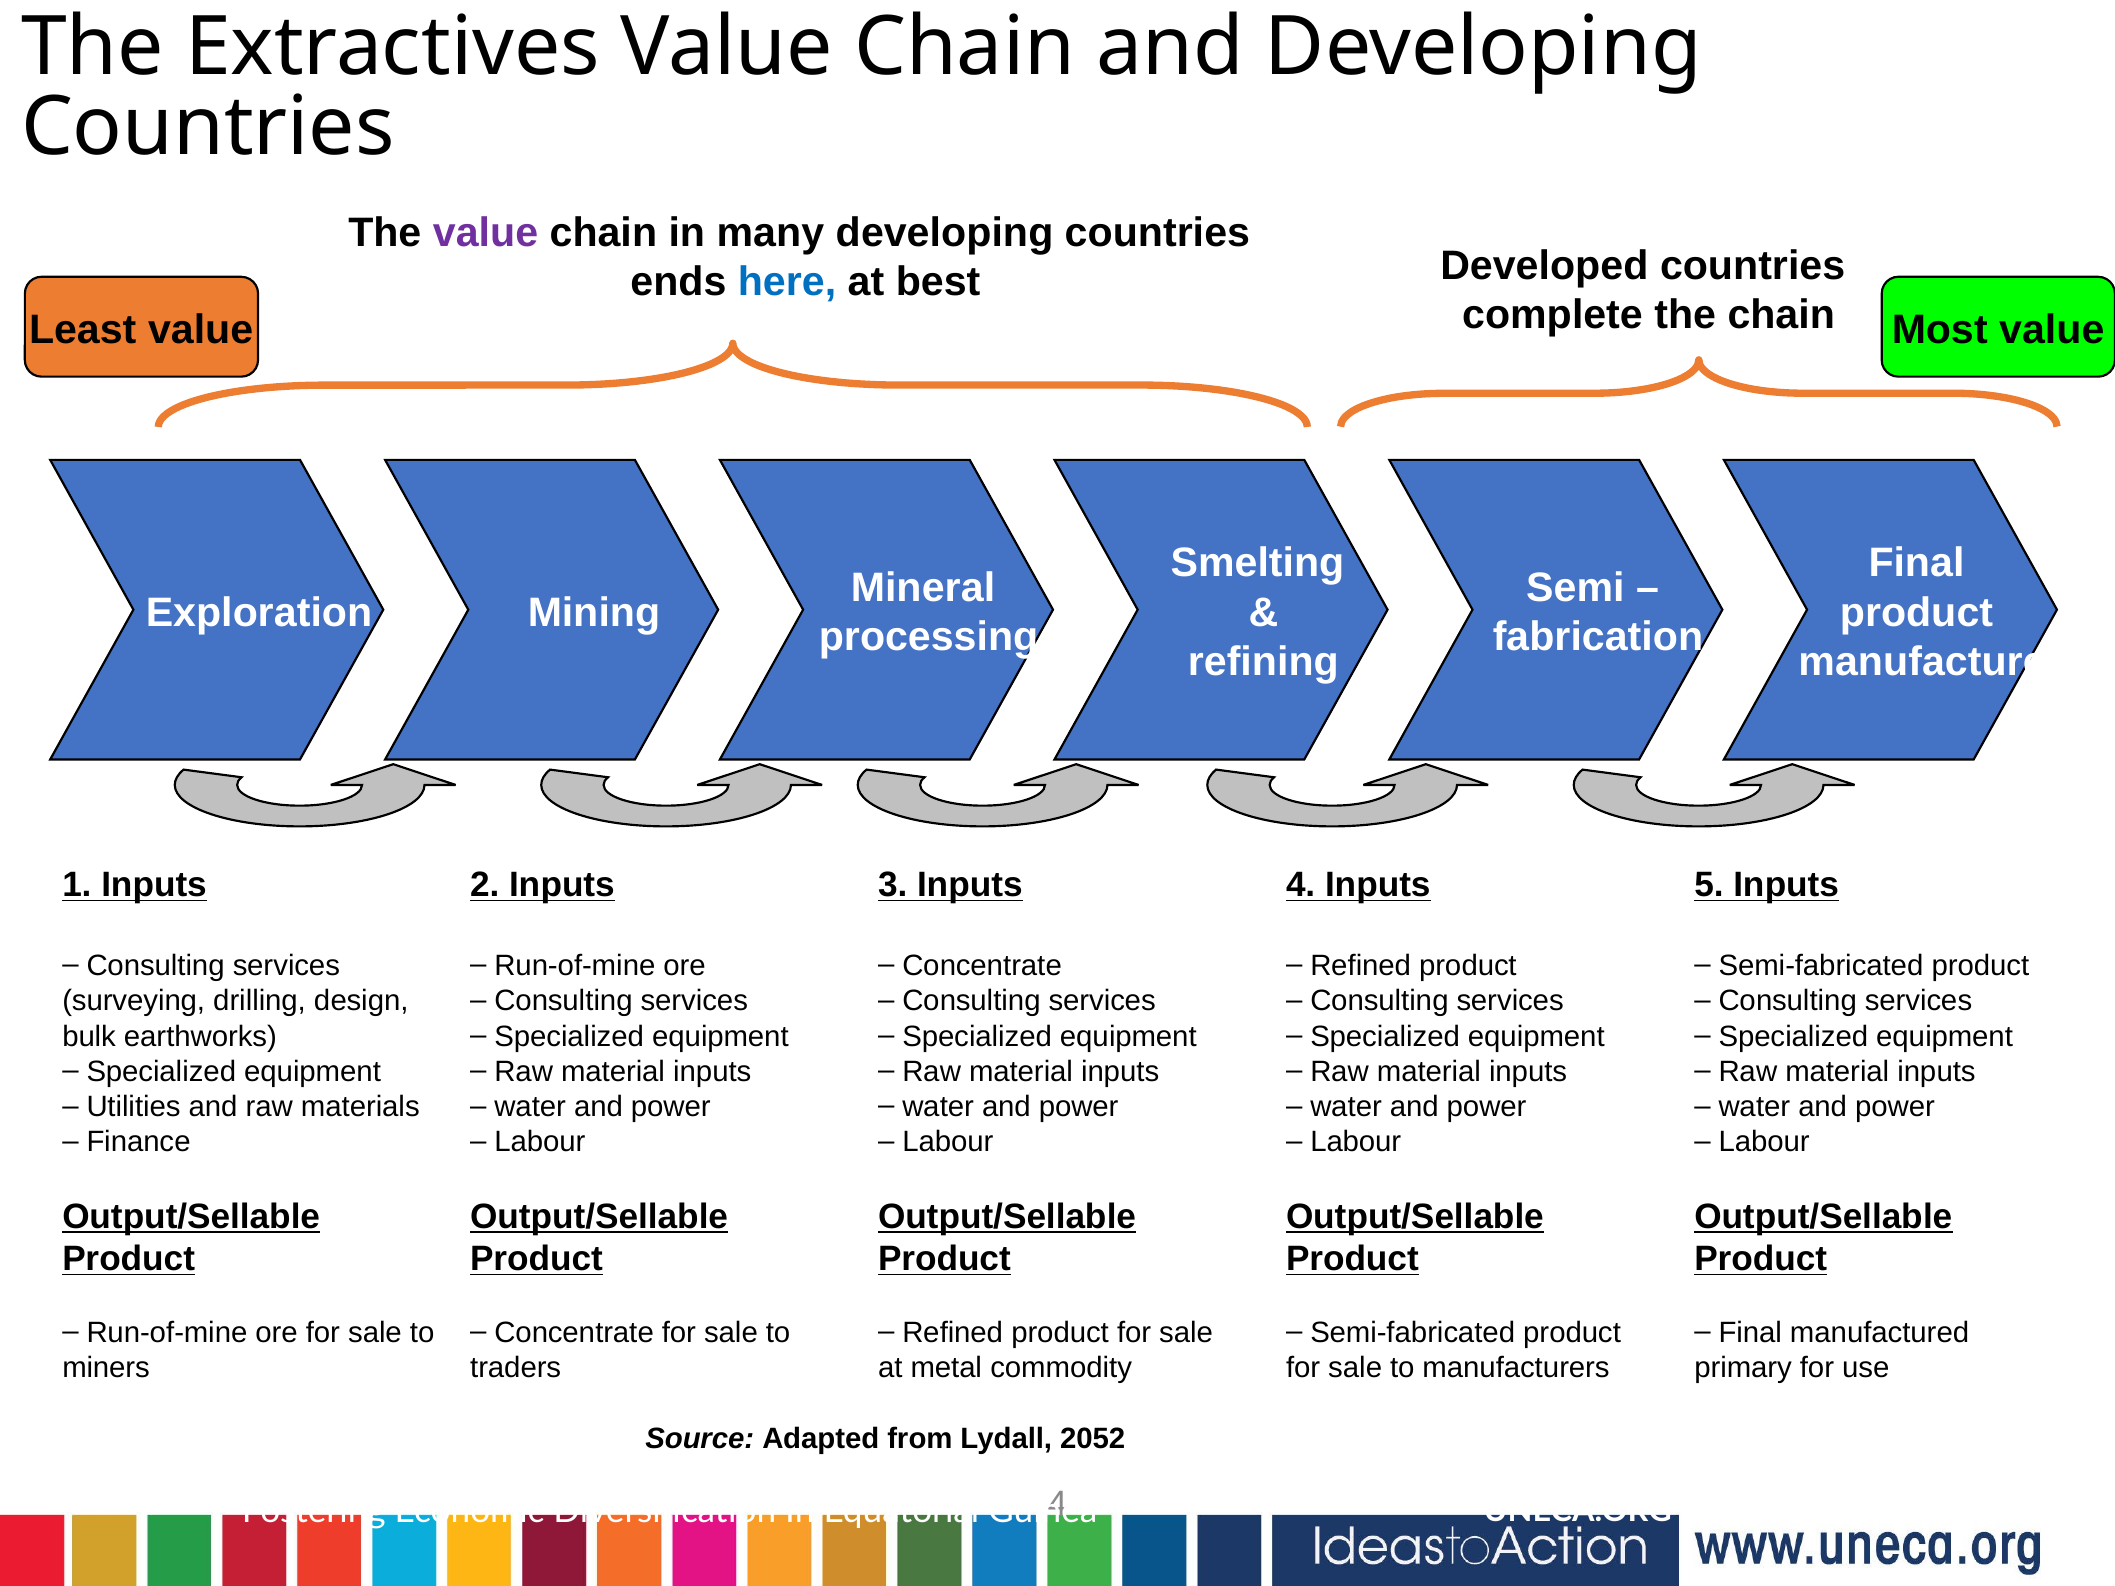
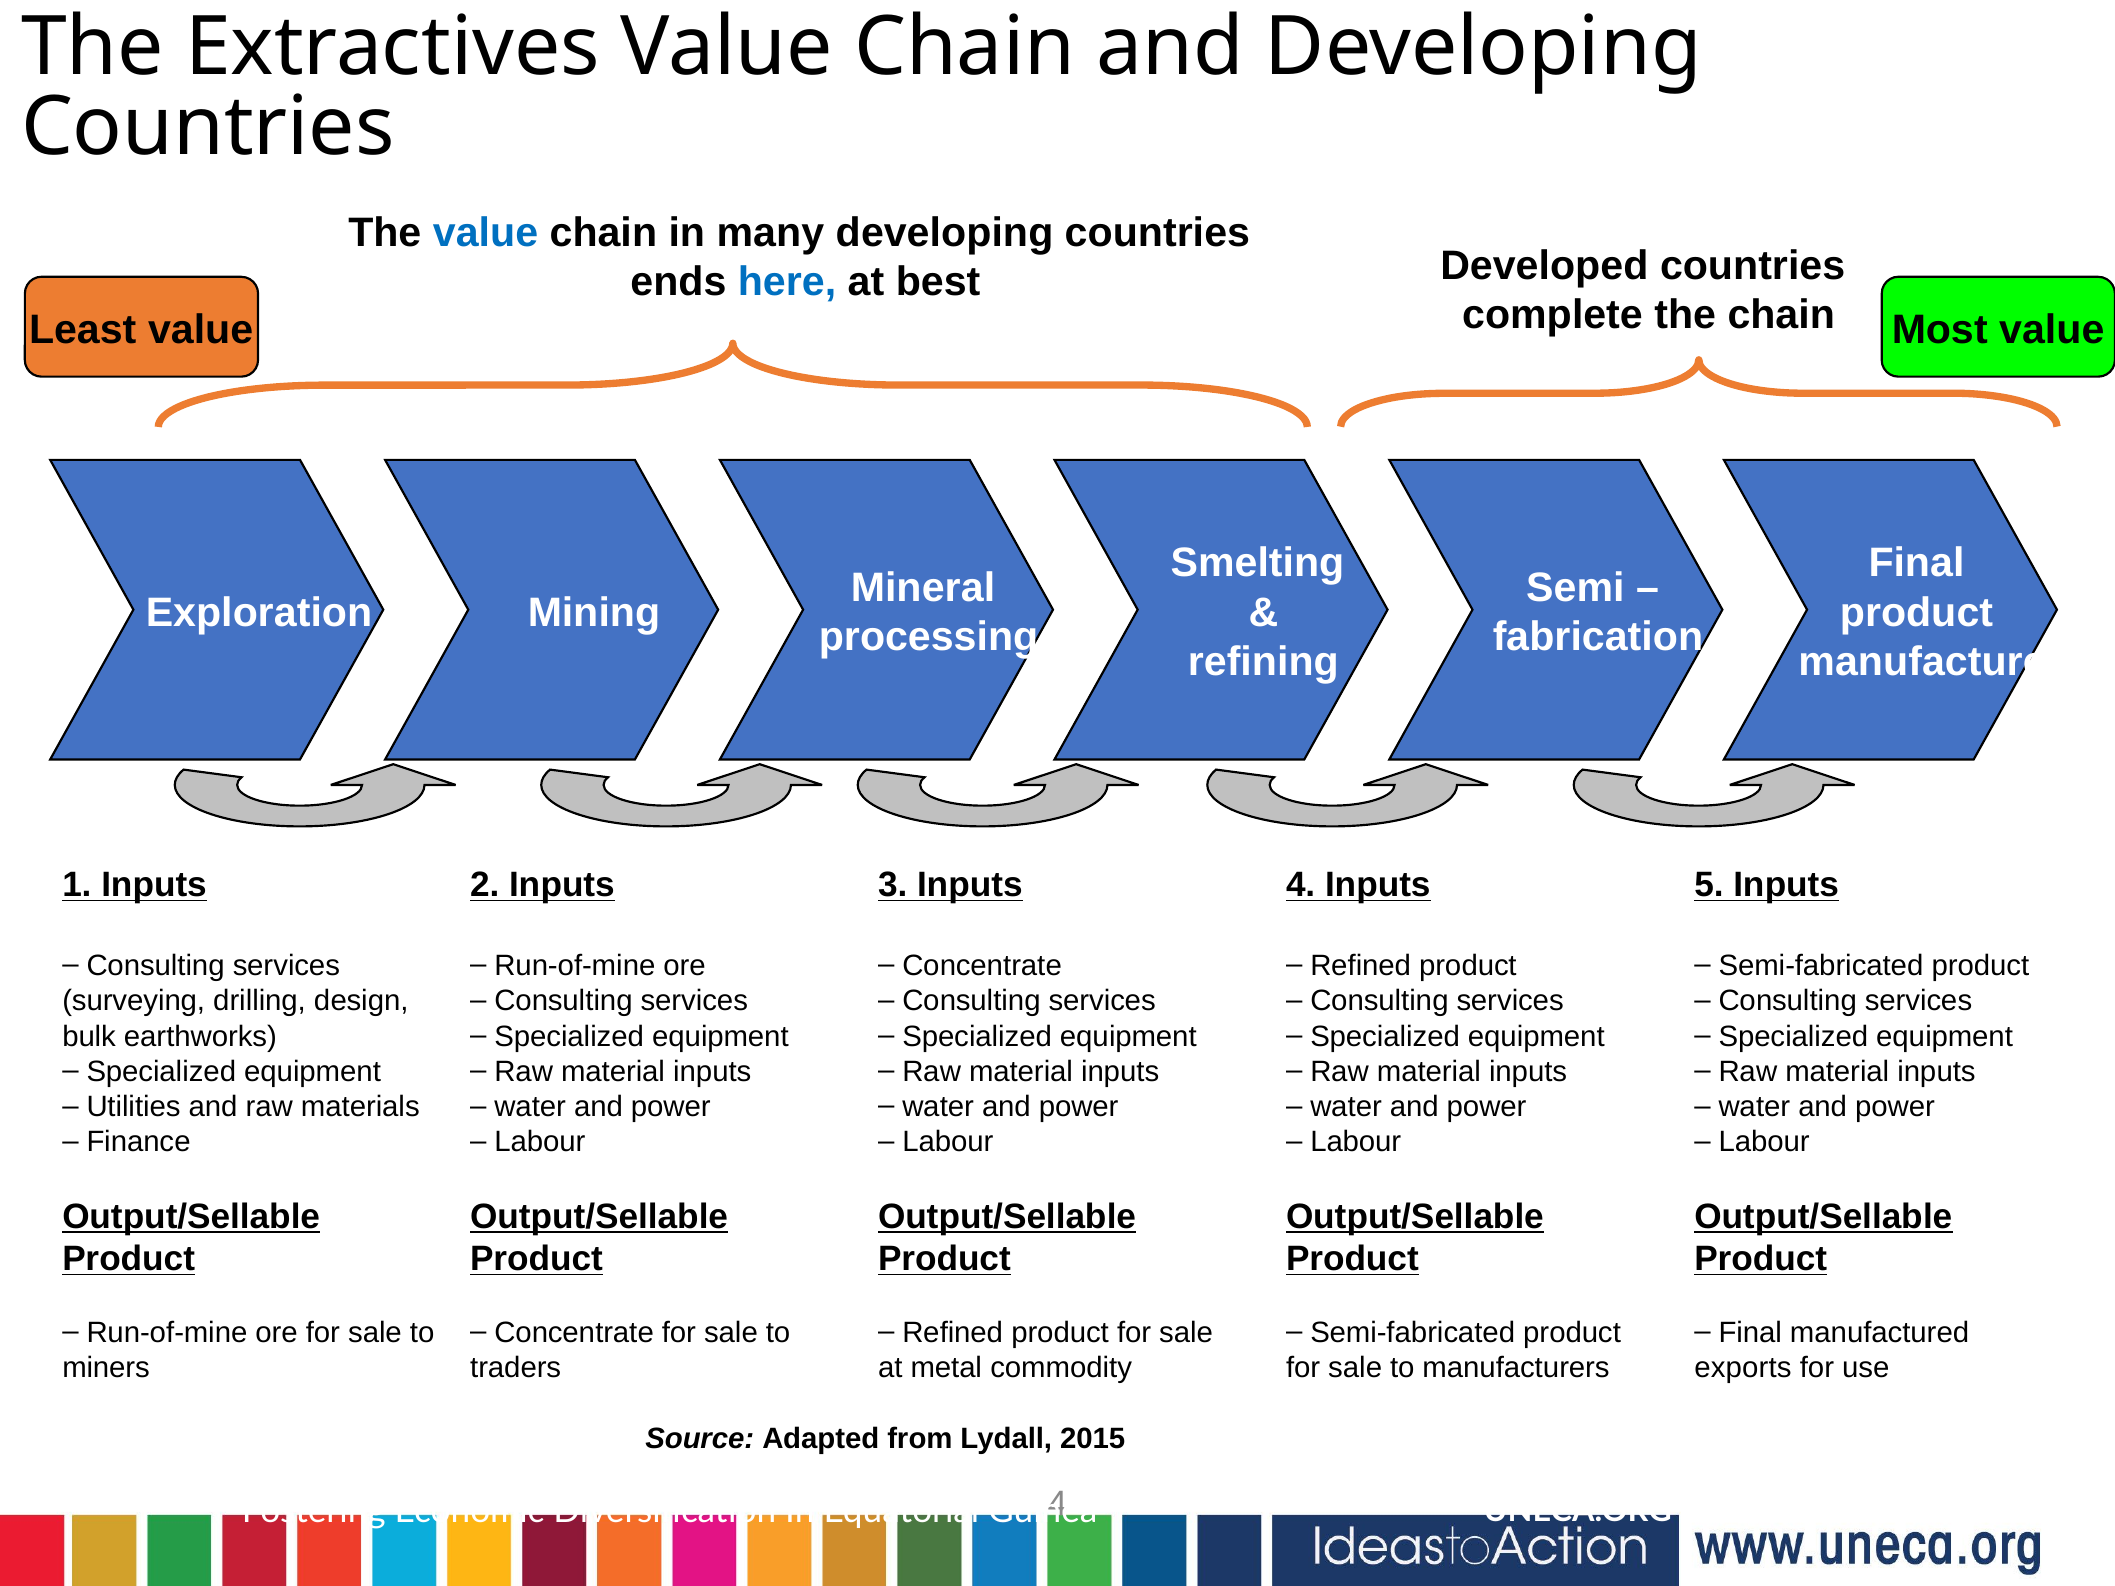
value colour: purple -> blue (486, 233)
primary: primary -> exports (1743, 1368)
2052: 2052 -> 2015 (1093, 1439)
